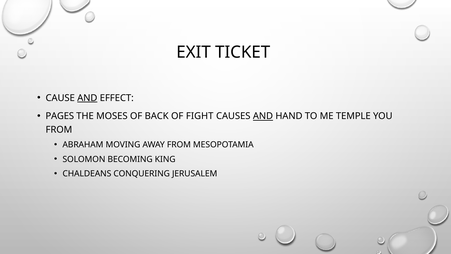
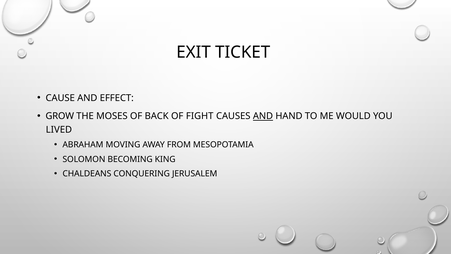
AND underline: present -> none (87, 98)
PAGES: PAGES -> GROW (60, 116)
TEMPLE: TEMPLE -> WOULD (353, 116)
FROM: FROM -> LIVED (59, 130)
